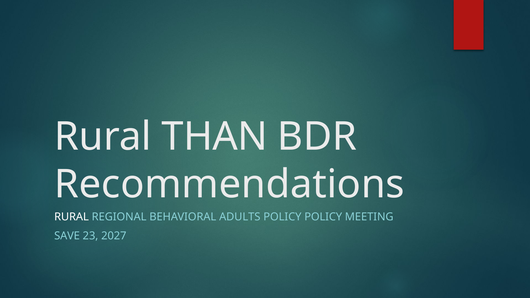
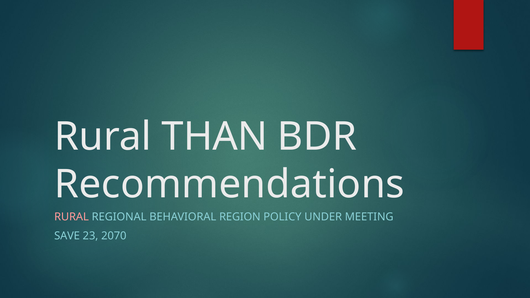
RURAL colour: white -> pink (72, 217)
ADULTS: ADULTS -> REGION (240, 217)
POLICY POLICY: POLICY -> UNDER (323, 217)
2027: 2027 -> 2070 (114, 236)
